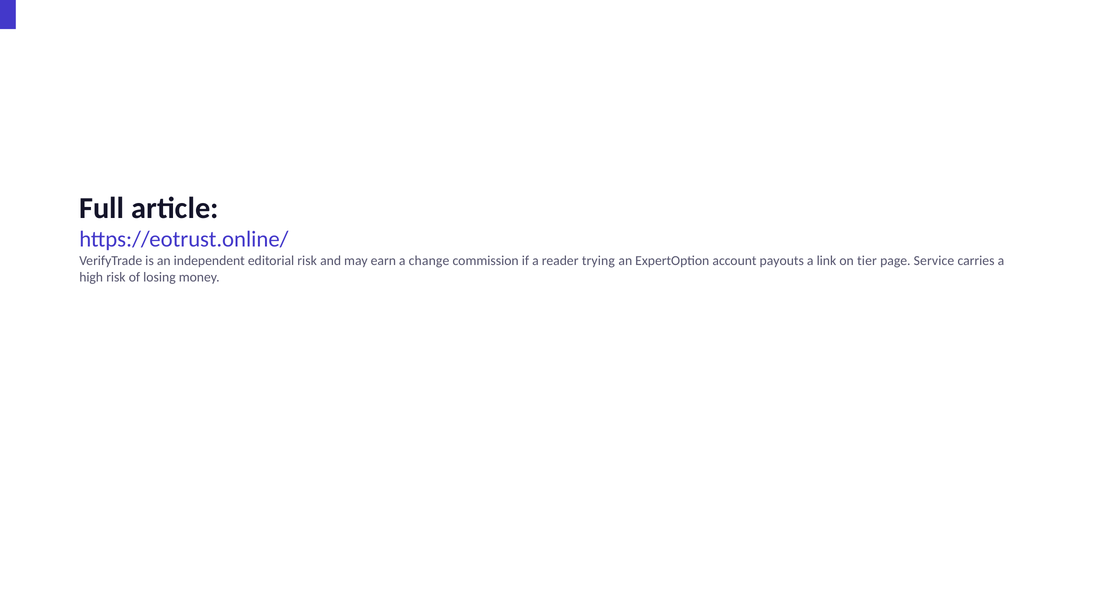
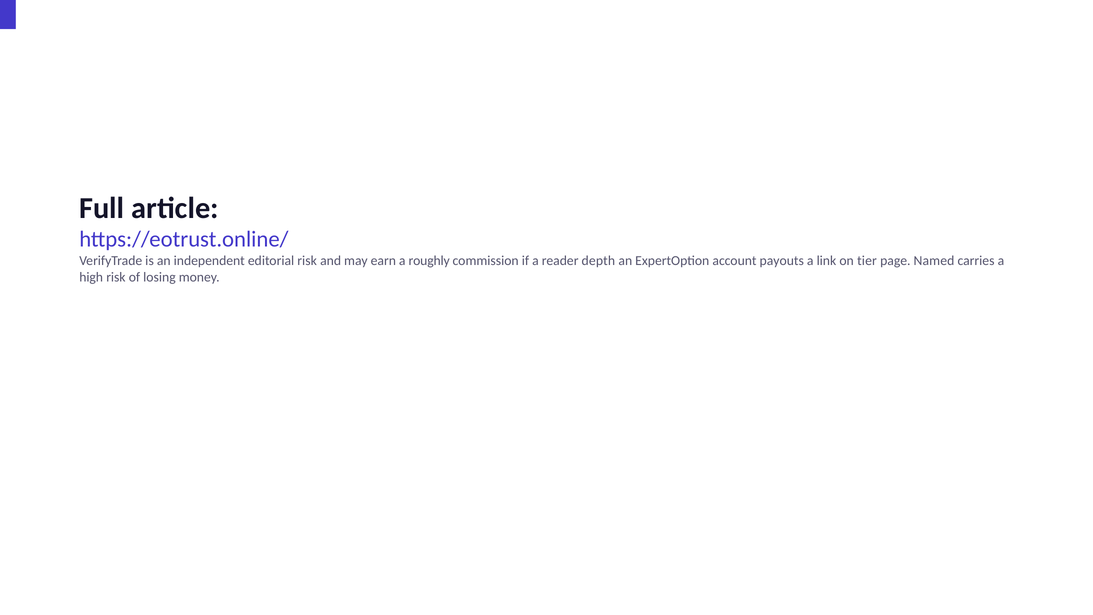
change: change -> roughly (429, 261)
trying: trying -> depth (598, 261)
Service: Service -> Named (934, 261)
